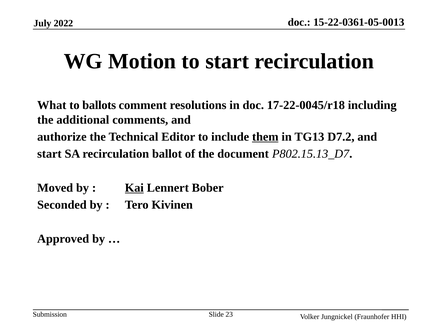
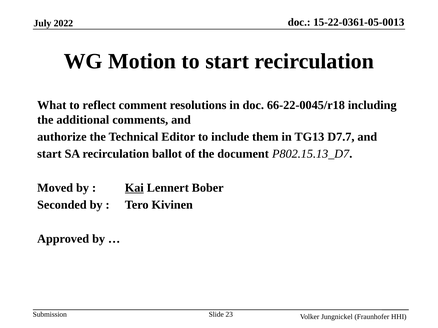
ballots: ballots -> reflect (99, 105)
17-22-0045/r18: 17-22-0045/r18 -> 66-22-0045/r18 (306, 105)
them underline: present -> none (265, 137)
D7.2: D7.2 -> D7.7 (341, 137)
